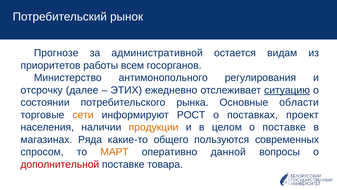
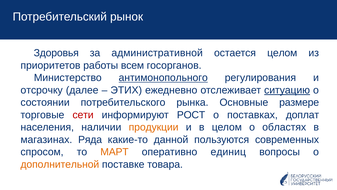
Прогнозе: Прогнозе -> Здоровья (56, 53)
остается видам: видам -> целом (282, 53)
антимонопольного underline: none -> present (163, 78)
области: области -> размере (299, 102)
сети colour: orange -> red (83, 115)
проект: проект -> доплат (303, 115)
о поставке: поставке -> областях (284, 127)
общего: общего -> данной (171, 139)
данной: данной -> единиц (228, 152)
дополнительной colour: red -> orange (60, 164)
